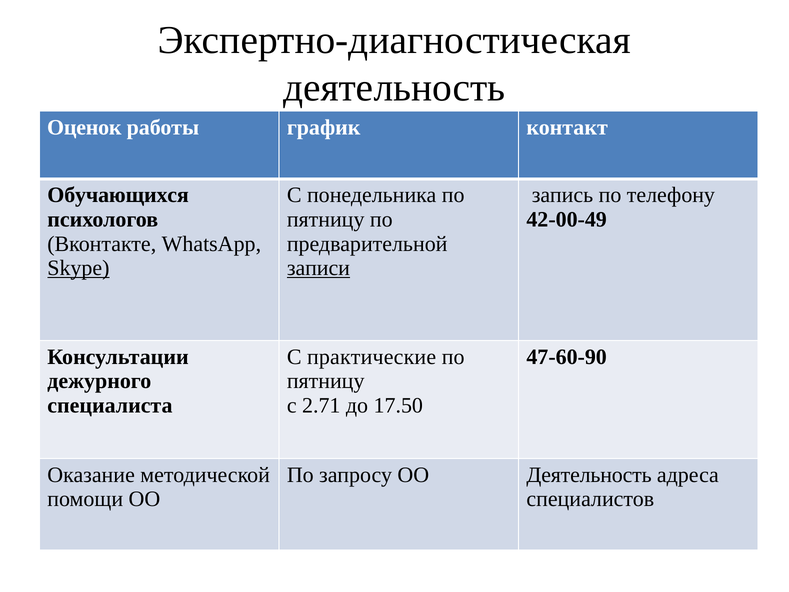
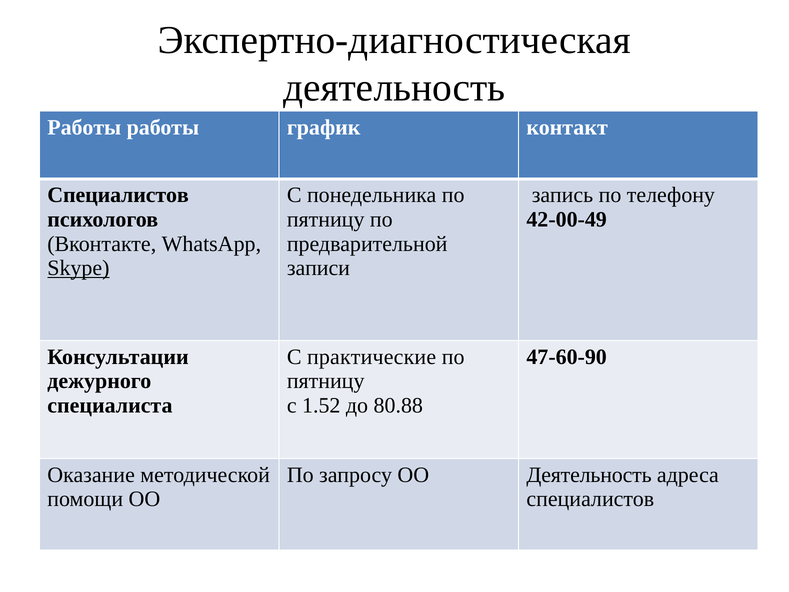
Оценок: Оценок -> Работы (84, 127)
Обучающихся: Обучающихся -> Специалистов (118, 195)
записи underline: present -> none (318, 268)
2.71: 2.71 -> 1.52 (321, 405)
17.50: 17.50 -> 80.88 (398, 405)
